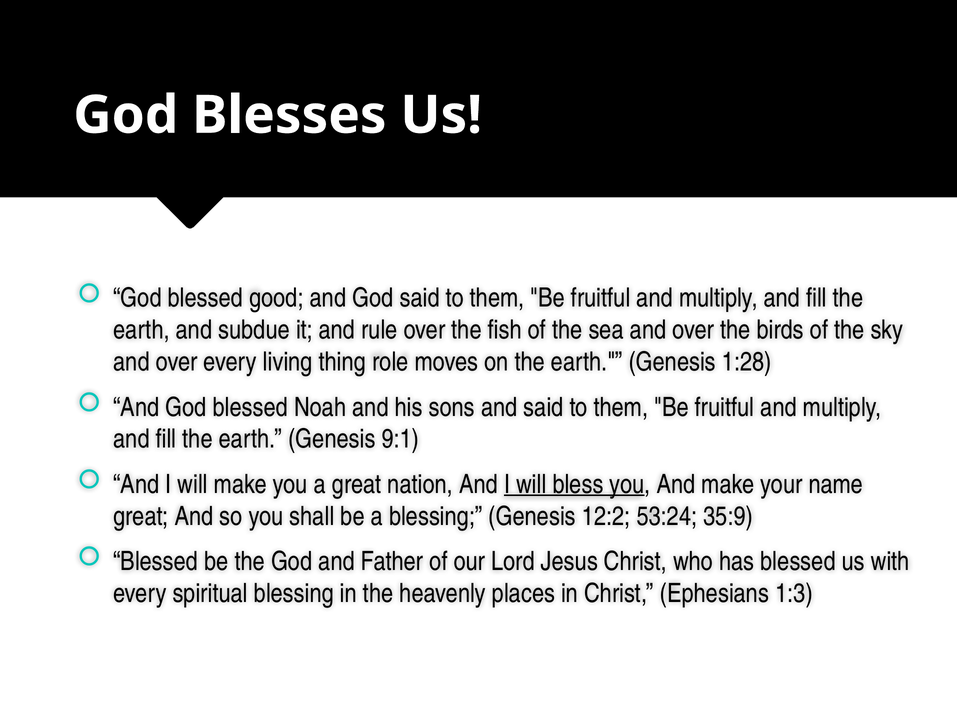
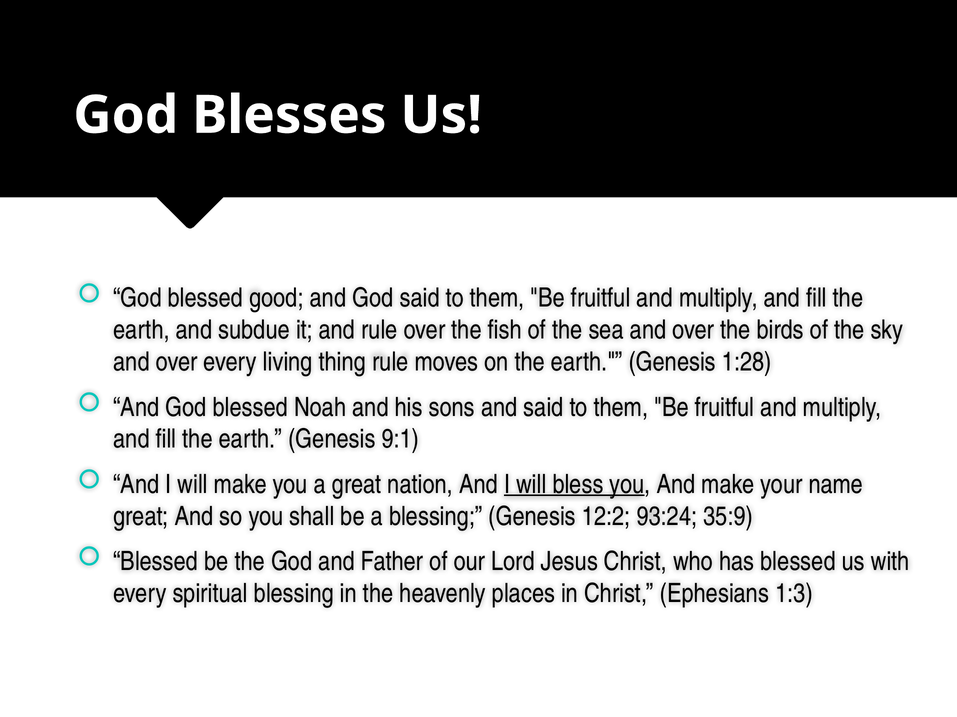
thing role: role -> rule (390, 362)
53:24: 53:24 -> 93:24 (667, 517)
